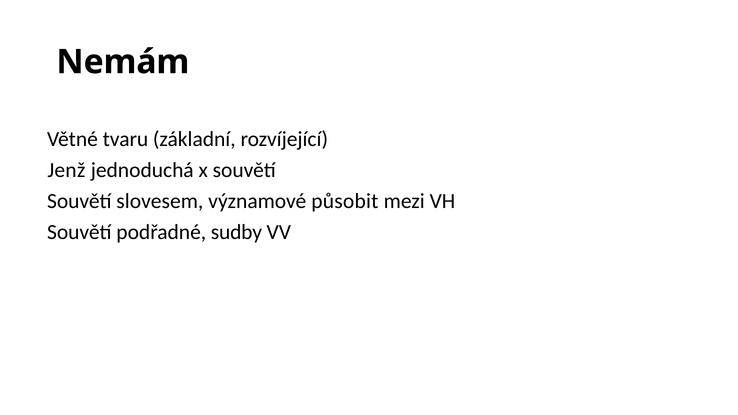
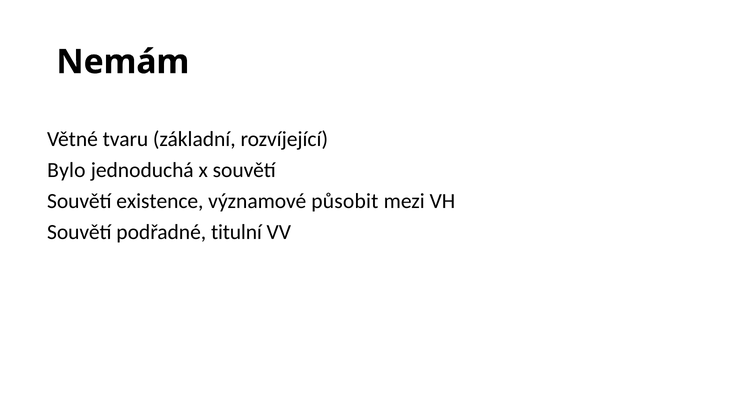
Jenž: Jenž -> Bylo (66, 170)
slovesem: slovesem -> existence (160, 201)
sudby: sudby -> titulní (236, 232)
